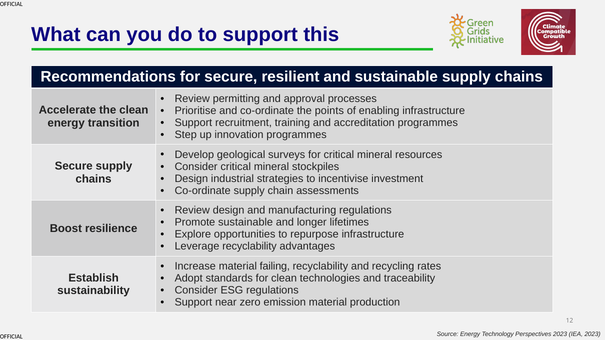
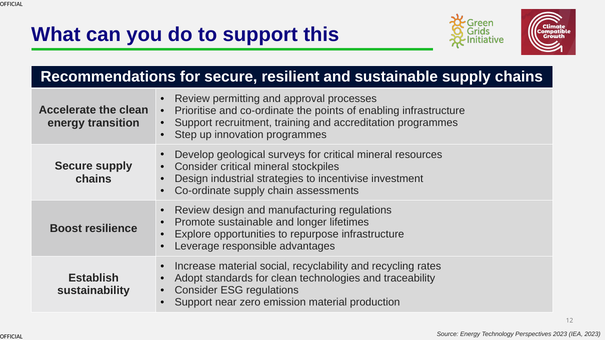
Leverage recyclability: recyclability -> responsible (249, 247)
failing: failing -> social (275, 267)
